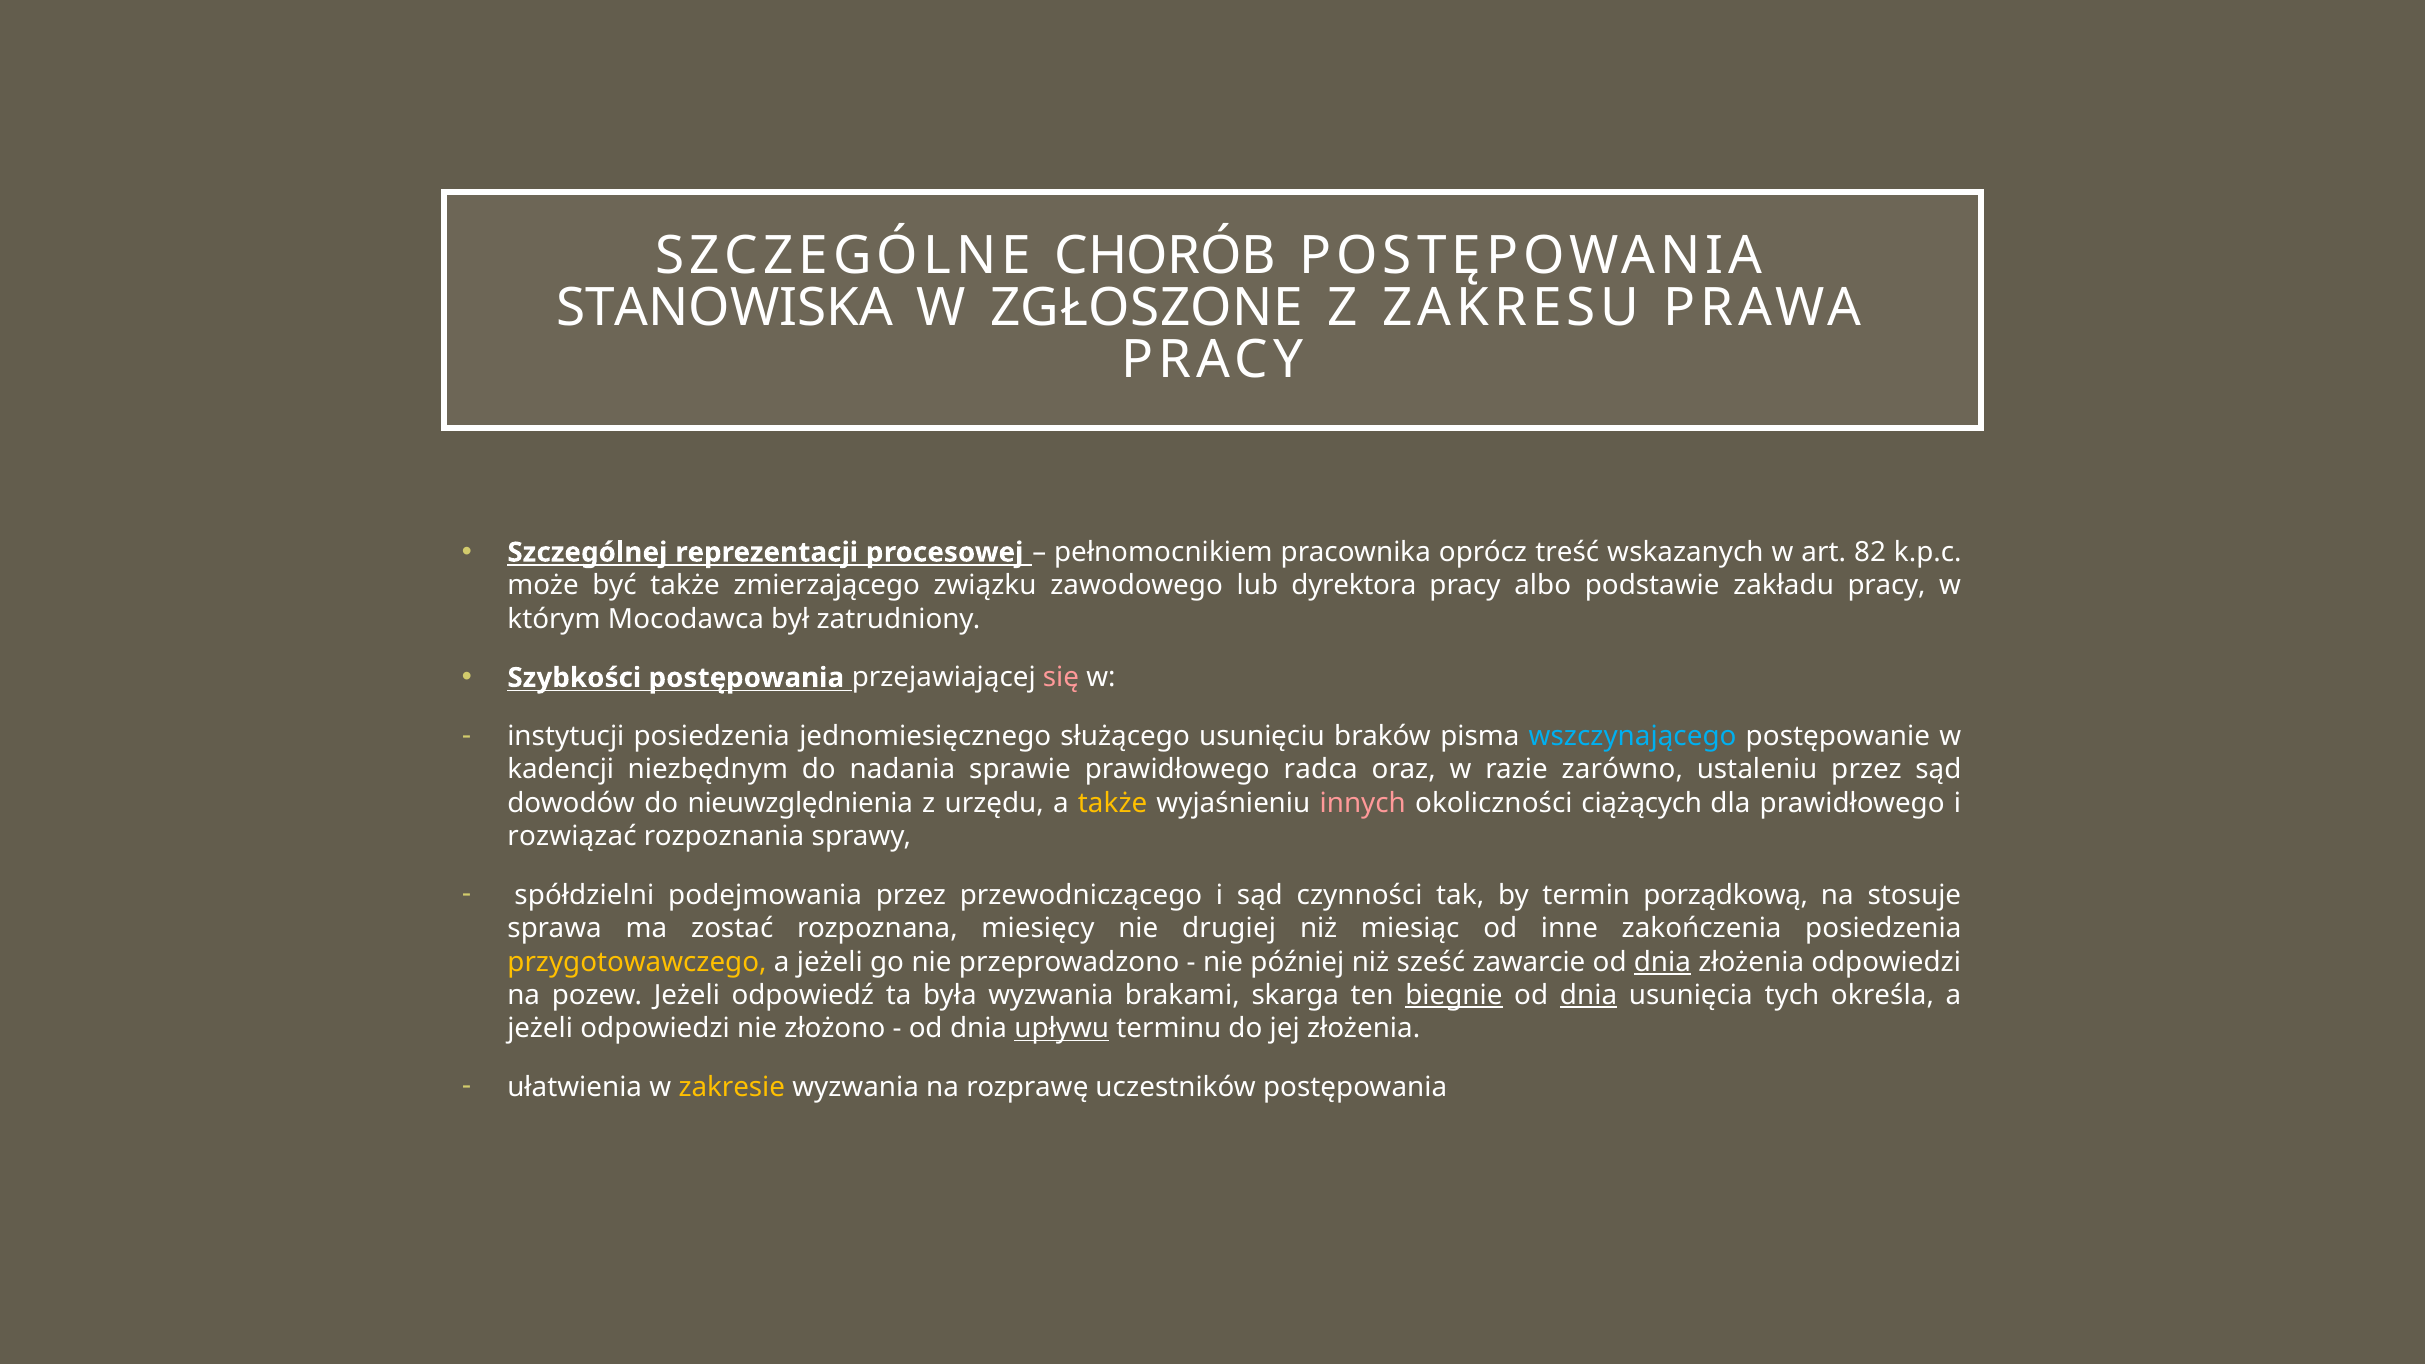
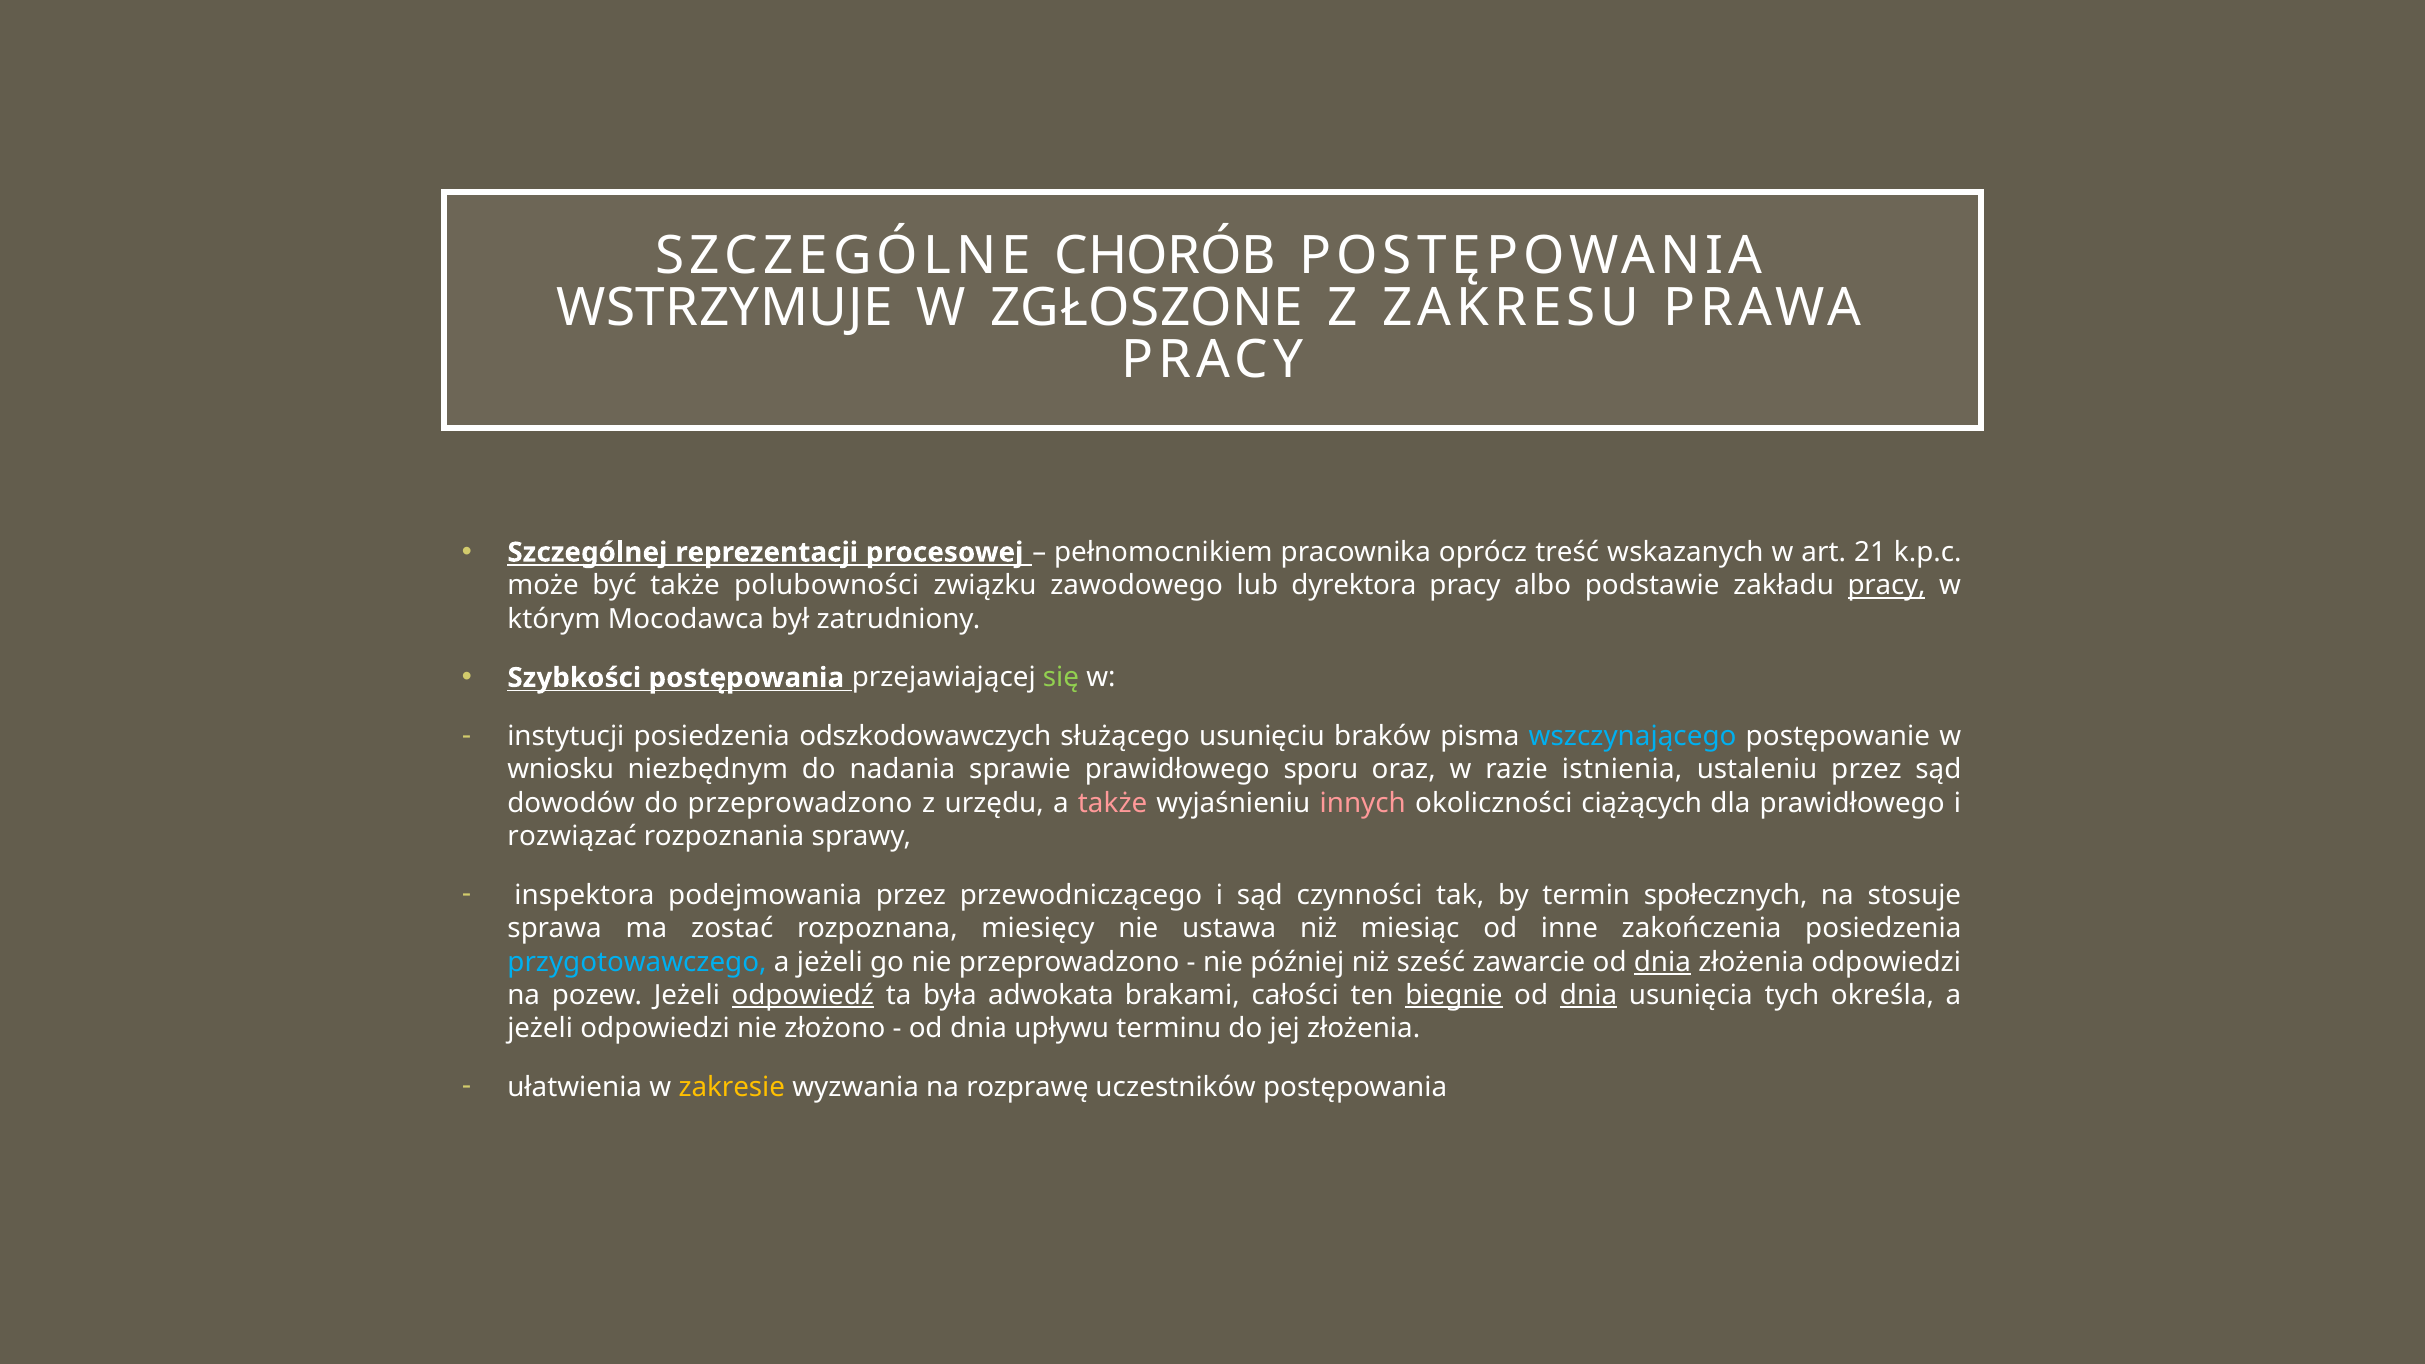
STANOWISKA: STANOWISKA -> WSTRZYMUJE (724, 308)
82: 82 -> 21 (1870, 552)
zmierzającego: zmierzającego -> polubowności (827, 586)
pracy underline: none -> present (1887, 586)
się colour: pink -> light green (1061, 678)
jednomiesięcznego: jednomiesięcznego -> odszkodowawczych (925, 736)
kadencji: kadencji -> wniosku (561, 770)
radca: radca -> sporu (1321, 770)
zarówno: zarówno -> istnienia (1622, 770)
do nieuwzględnienia: nieuwzględnienia -> przeprowadzono (800, 803)
także colour: yellow -> pink (1113, 803)
spółdzielni: spółdzielni -> inspektora (584, 895)
porządkową: porządkową -> społecznych (1726, 895)
drugiej: drugiej -> ustawa (1229, 929)
przygotowawczego colour: yellow -> light blue (637, 962)
odpowiedź underline: none -> present (803, 995)
była wyzwania: wyzwania -> adwokata (1051, 995)
skarga: skarga -> całości (1295, 995)
upływu underline: present -> none (1062, 1029)
